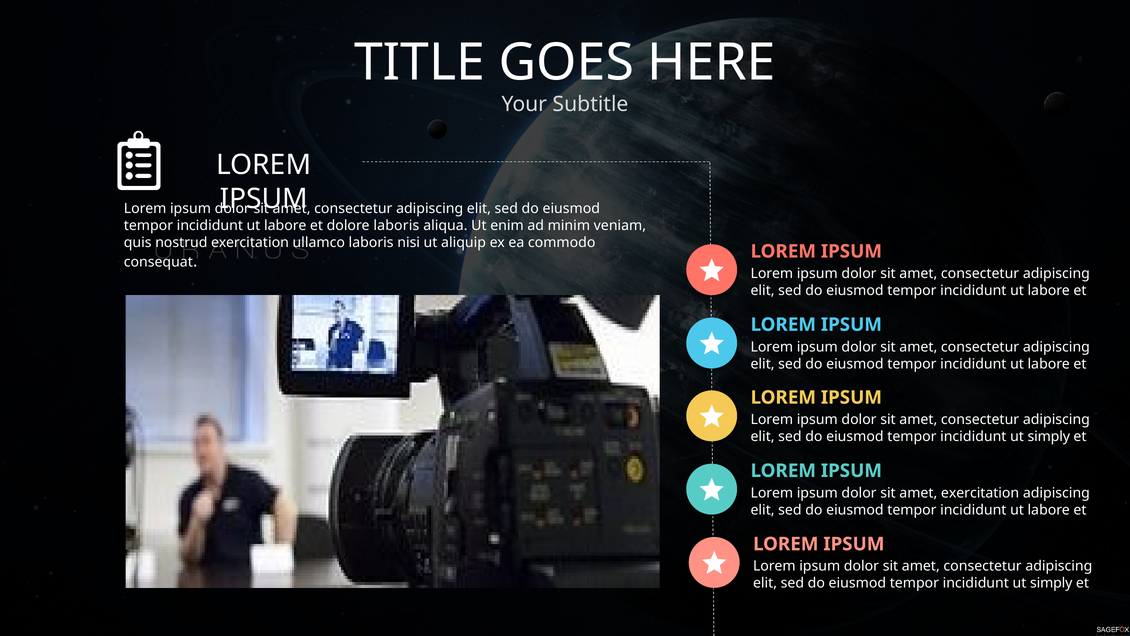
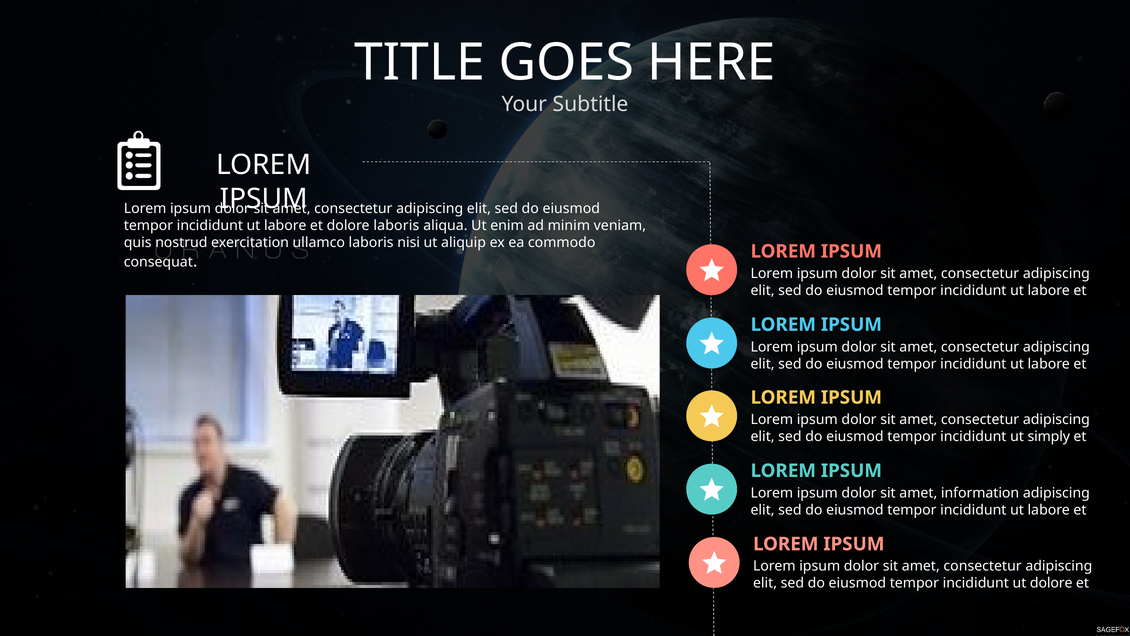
amet exercitation: exercitation -> information (980, 493)
simply: simply -> dolore (1051, 583)
